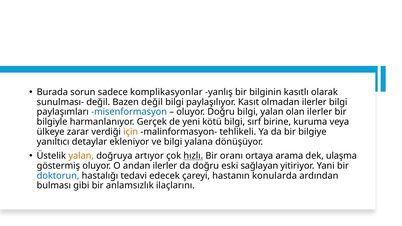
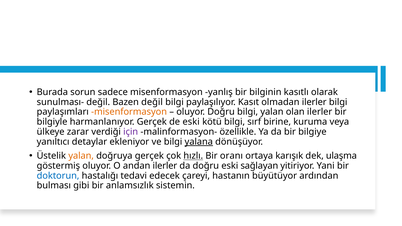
sadece komplikasyonlar: komplikasyonlar -> misenformasyon (166, 92)
misenformasyon colour: blue -> orange (129, 112)
de yeni: yeni -> eski (191, 122)
için colour: orange -> purple (131, 132)
tehlikeli: tehlikeli -> özellikle (238, 132)
yalana underline: none -> present (199, 142)
doğruya artıyor: artıyor -> gerçek (149, 156)
arama: arama -> karışık (289, 156)
konularda: konularda -> büyütüyor (275, 176)
ilaçlarını: ilaçlarını -> sistemin (175, 186)
